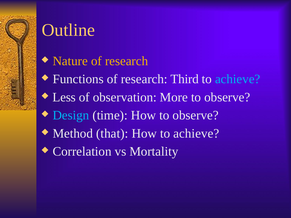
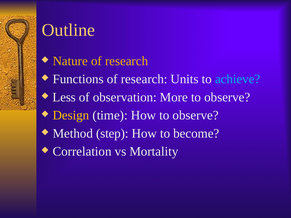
Third: Third -> Units (185, 79)
Design colour: light blue -> yellow (71, 115)
that: that -> step (112, 133)
How to achieve: achieve -> become (196, 133)
